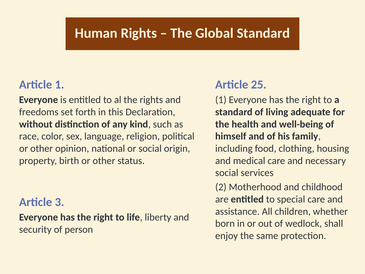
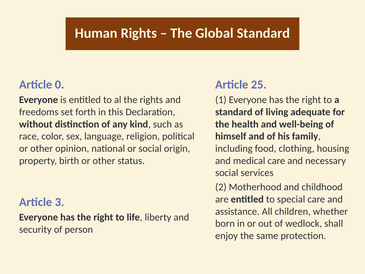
Article 1: 1 -> 0 (60, 84)
